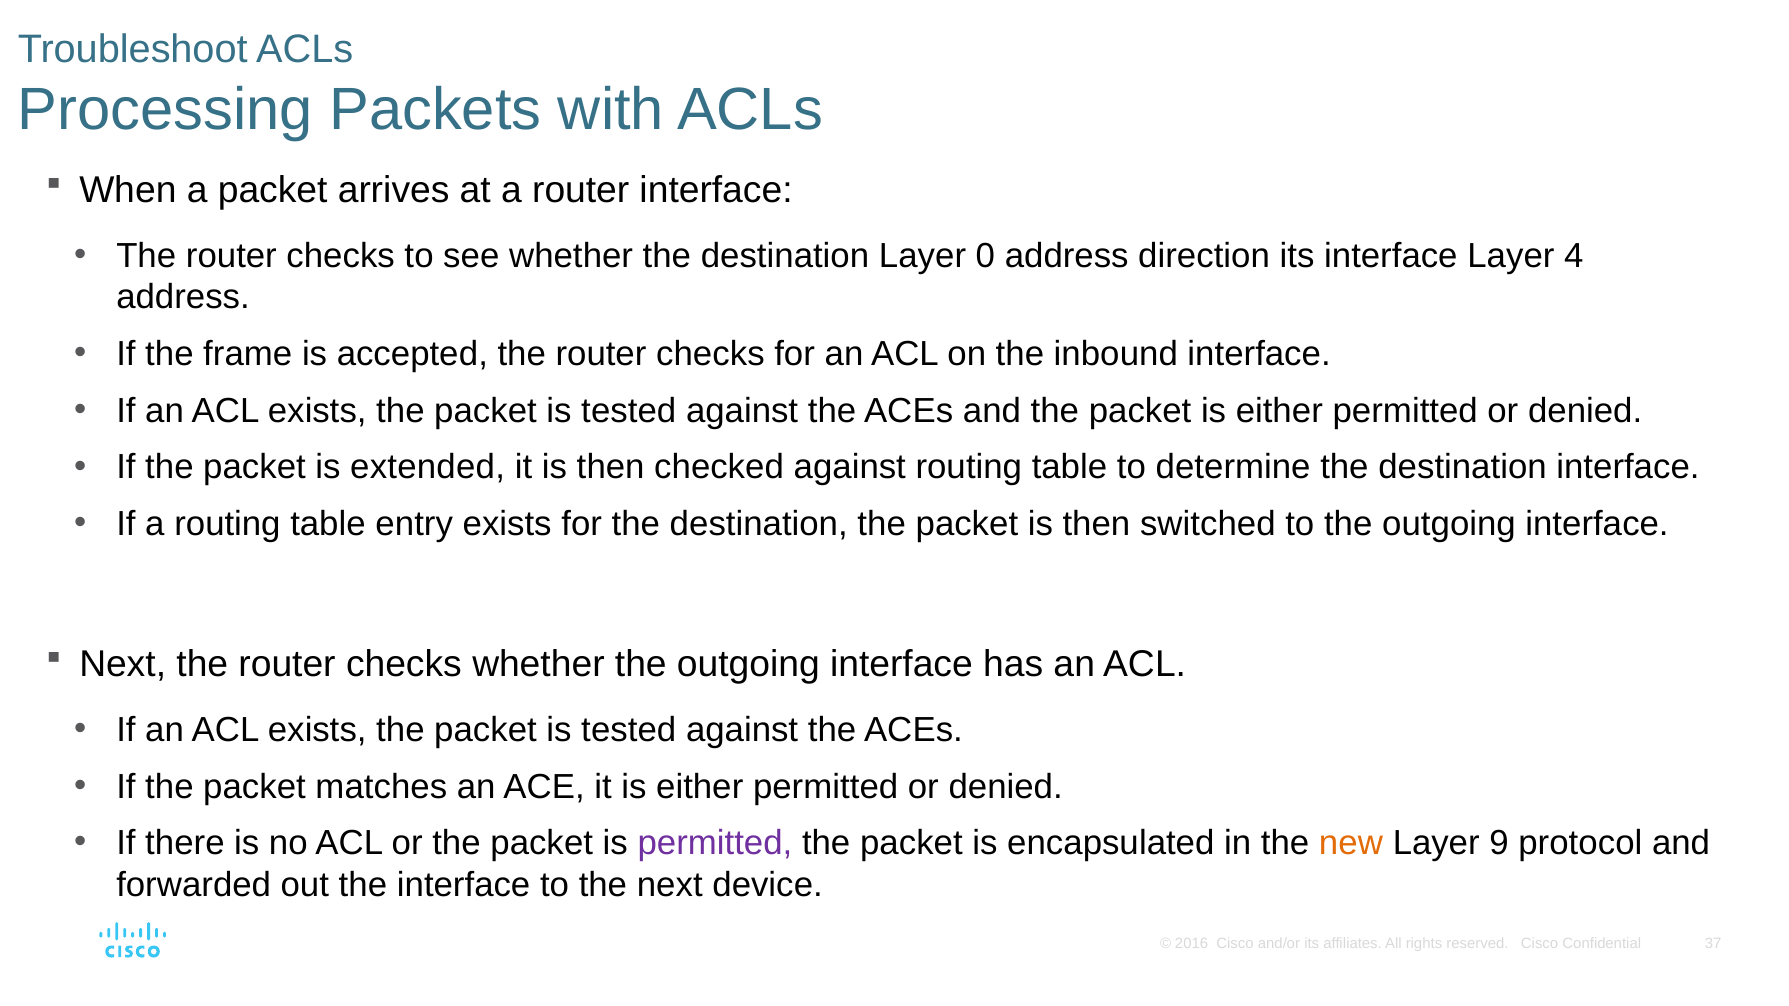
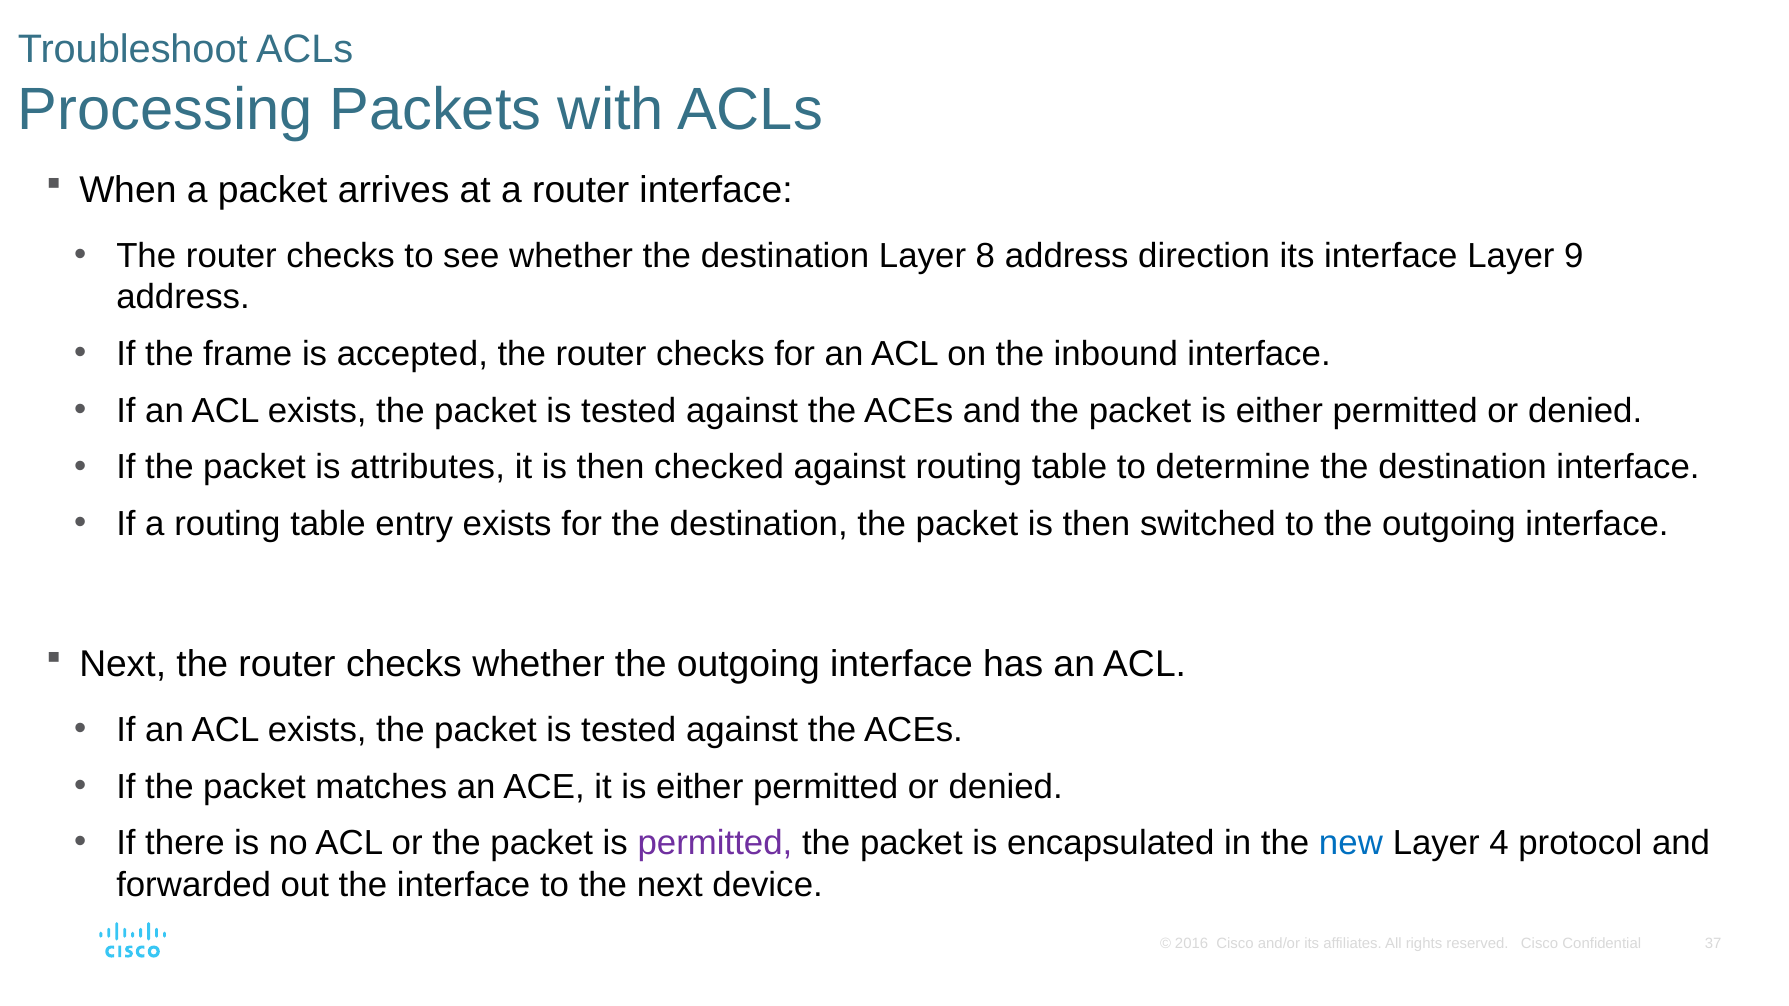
0: 0 -> 8 (985, 256)
4: 4 -> 9 (1574, 256)
extended: extended -> attributes (428, 468)
new colour: orange -> blue (1351, 844)
9: 9 -> 4 (1499, 844)
